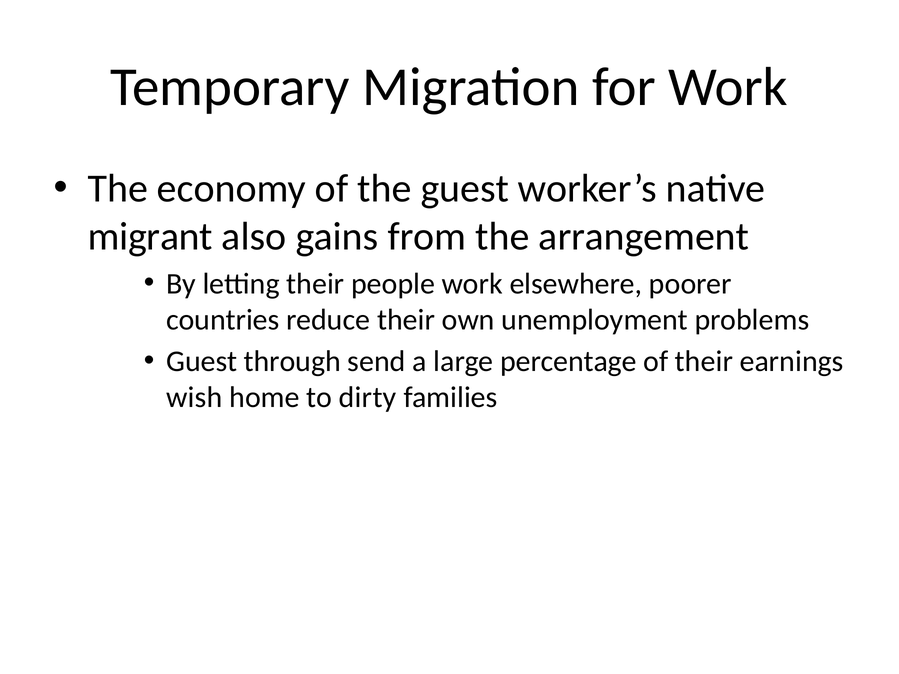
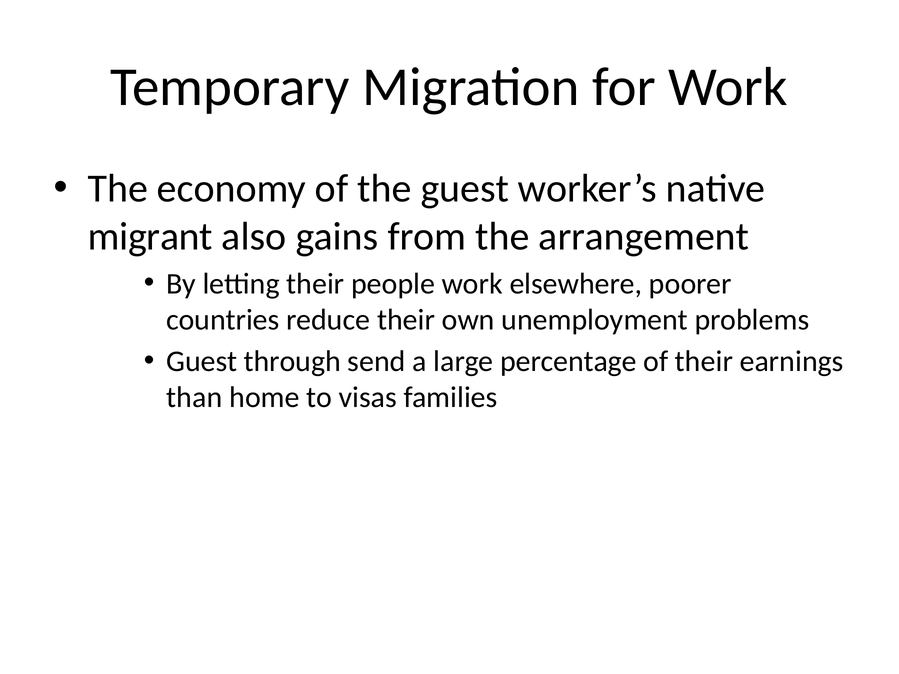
wish: wish -> than (194, 398)
dirty: dirty -> visas (368, 398)
